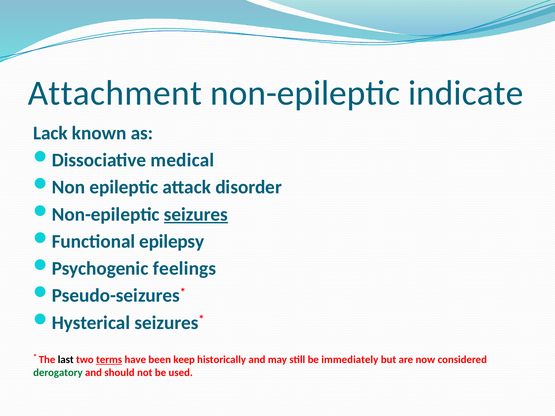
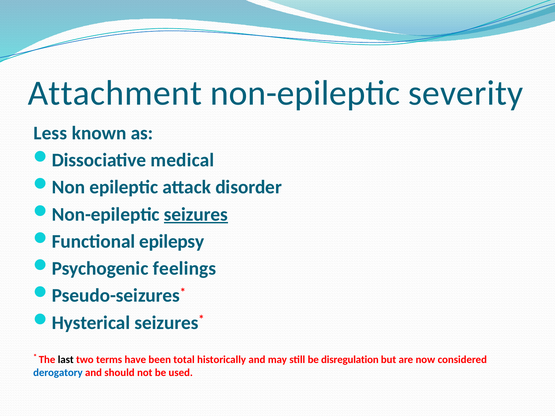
indicate: indicate -> severity (466, 93)
Lack: Lack -> Less (50, 133)
terms underline: present -> none (109, 360)
keep: keep -> total (184, 360)
immediately: immediately -> disregulation (350, 360)
derogatory colour: green -> blue (58, 373)
